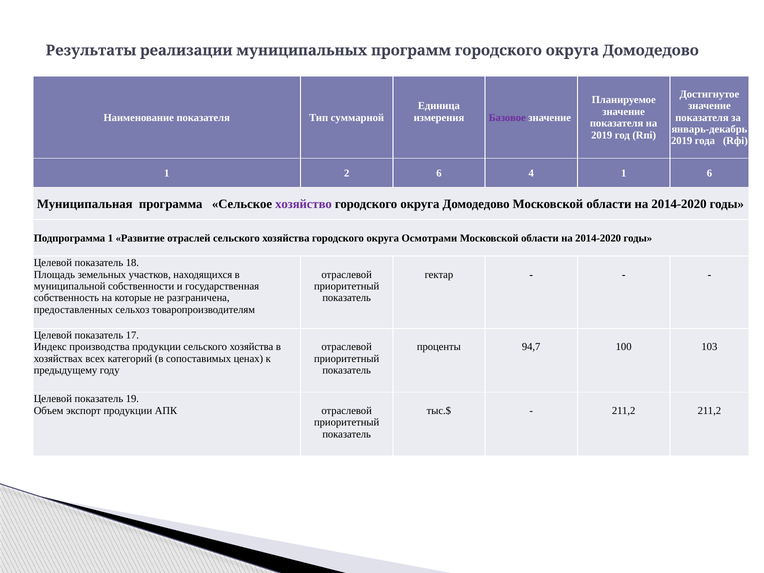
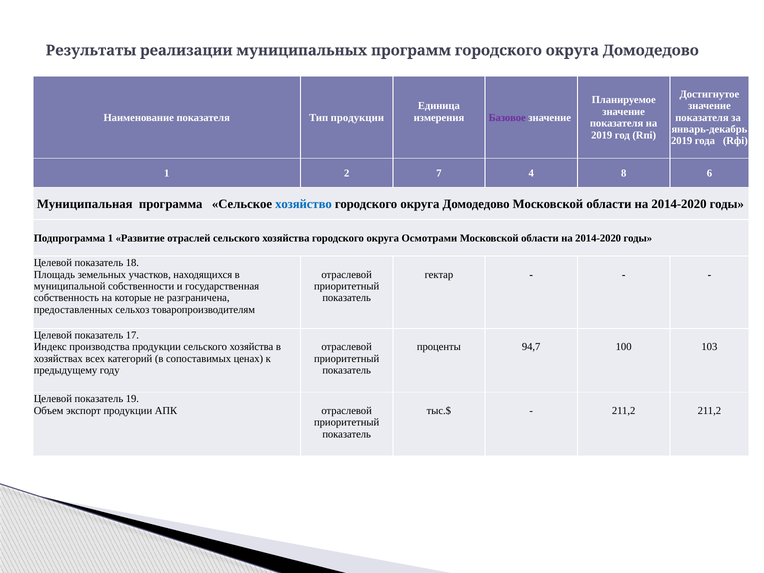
Тип суммарной: суммарной -> продукции (357, 118)
2 6: 6 -> 7 (439, 173)
4 1: 1 -> 8 (624, 173)
хозяйство colour: purple -> blue (303, 204)
